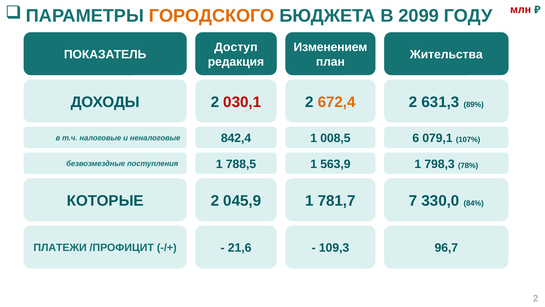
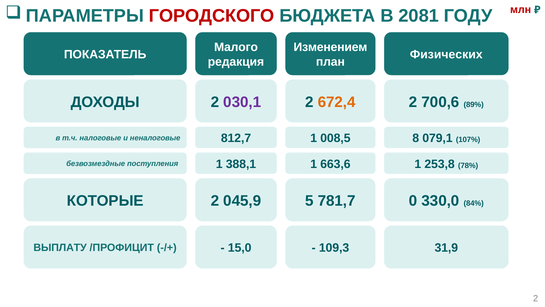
ГОРОДСКОГО colour: orange -> red (212, 16)
2099: 2099 -> 2081 (419, 16)
Доступ: Доступ -> Малого (236, 47)
Жительства: Жительства -> Физических (446, 54)
030,1 colour: red -> purple (242, 102)
631,3: 631,3 -> 700,6 (440, 102)
842,4: 842,4 -> 812,7 (236, 138)
6: 6 -> 8 (416, 138)
788,5: 788,5 -> 388,1 (241, 164)
563,9: 563,9 -> 663,6 (335, 164)
798,3: 798,3 -> 253,8 (440, 164)
045,9 1: 1 -> 5 (309, 201)
7: 7 -> 0 (413, 201)
ПЛАТЕЖИ: ПЛАТЕЖИ -> ВЫПЛАТУ (60, 247)
21,6: 21,6 -> 15,0 (240, 248)
96,7: 96,7 -> 31,9 (446, 248)
